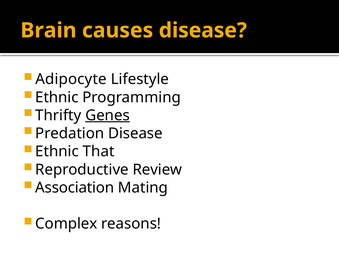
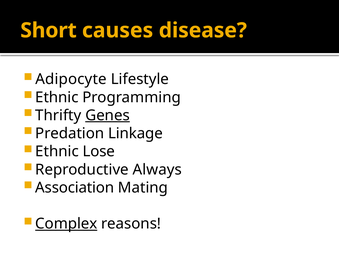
Brain: Brain -> Short (49, 30)
Predation Disease: Disease -> Linkage (135, 134)
That: That -> Lose (99, 152)
Review: Review -> Always (157, 170)
Complex underline: none -> present (66, 224)
